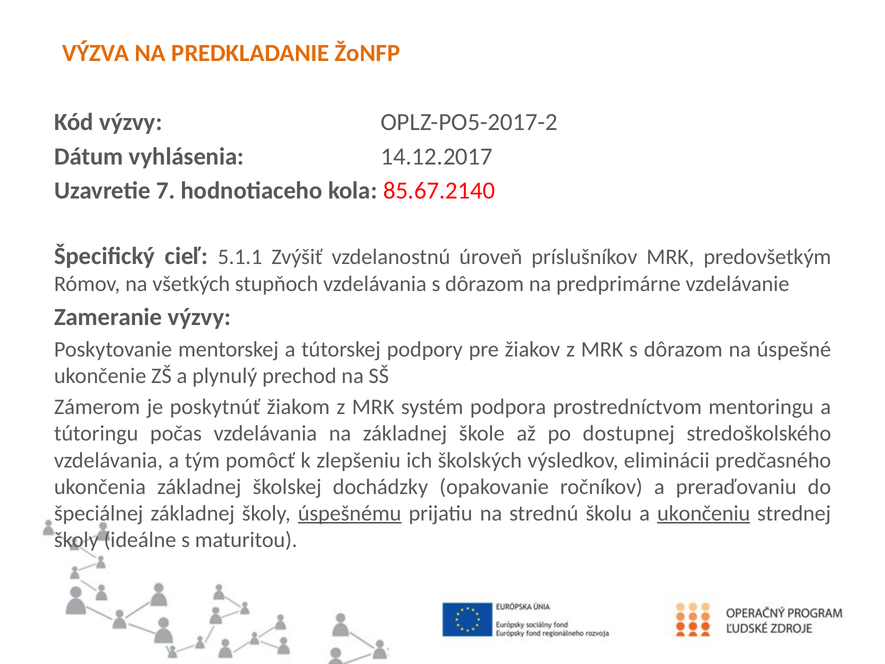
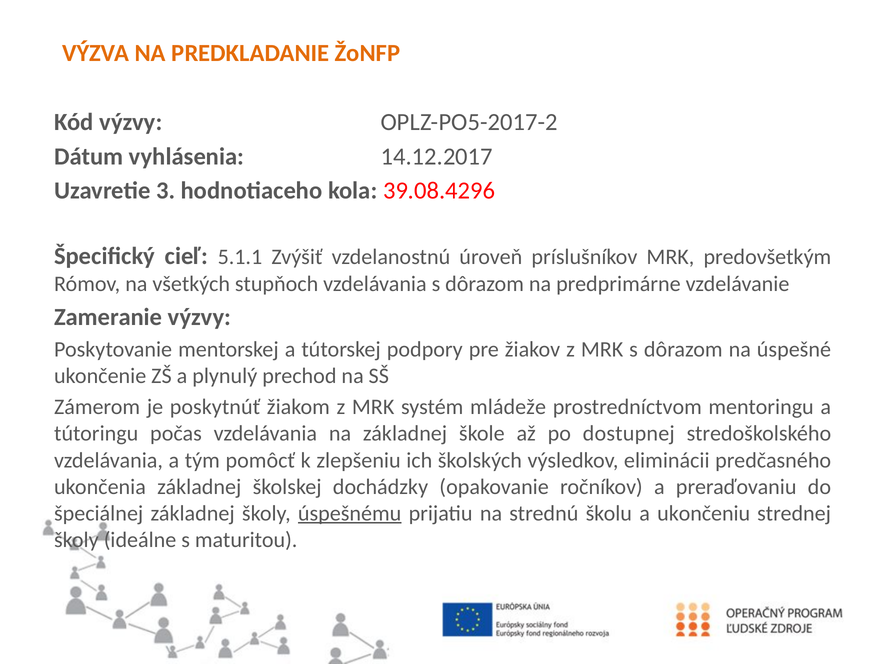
7: 7 -> 3 (166, 191)
85.67.2140: 85.67.2140 -> 39.08.4296 (439, 191)
podpora: podpora -> mládeže (508, 407)
ukončeniu underline: present -> none (704, 513)
